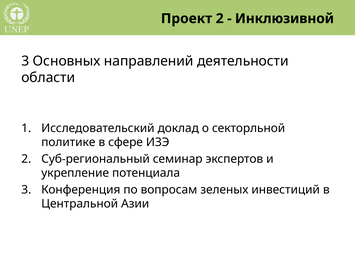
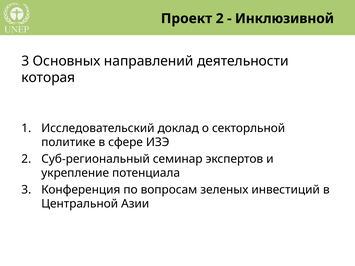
области: области -> которая (48, 78)
